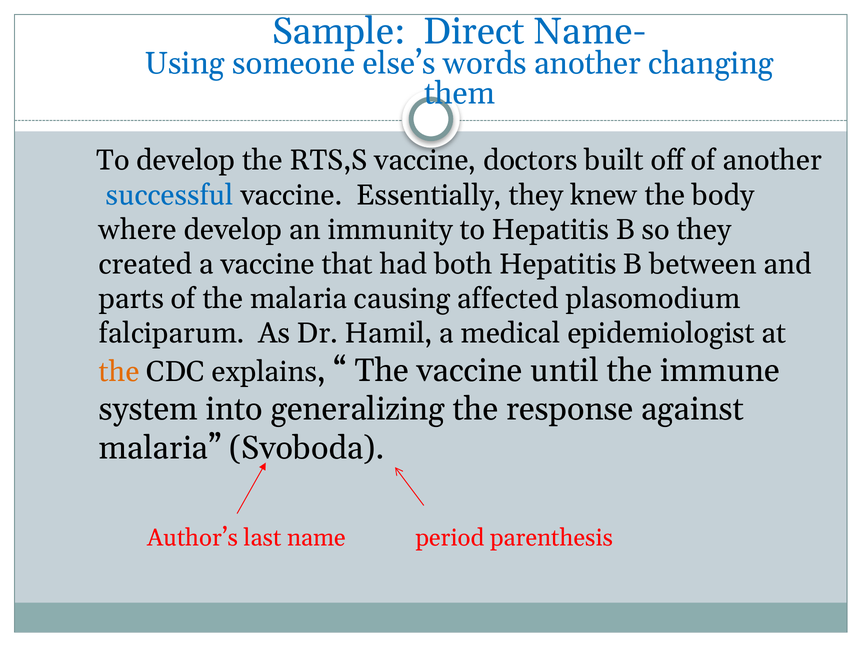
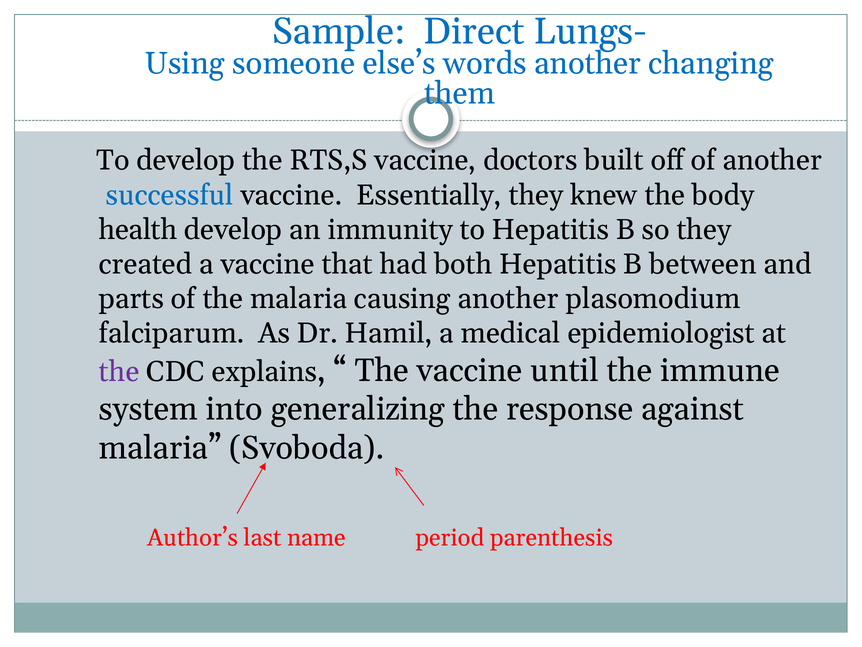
Name-: Name- -> Lungs- (590, 31)
where: where -> health (138, 230)
causing affected: affected -> another (508, 299)
the colour: orange -> purple (119, 371)
